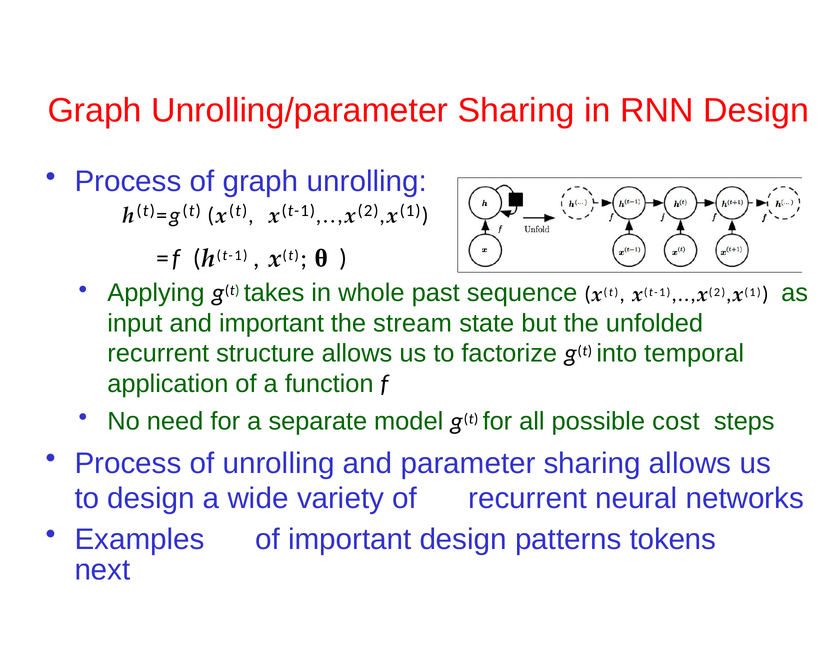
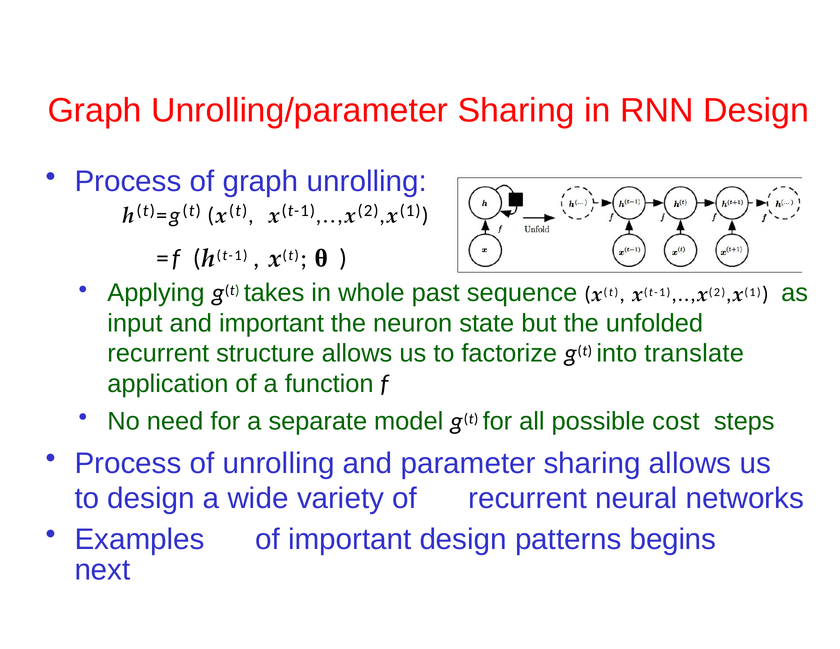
stream: stream -> neuron (413, 323)
temporal: temporal -> translate (694, 354)
tokens: tokens -> begins (673, 540)
